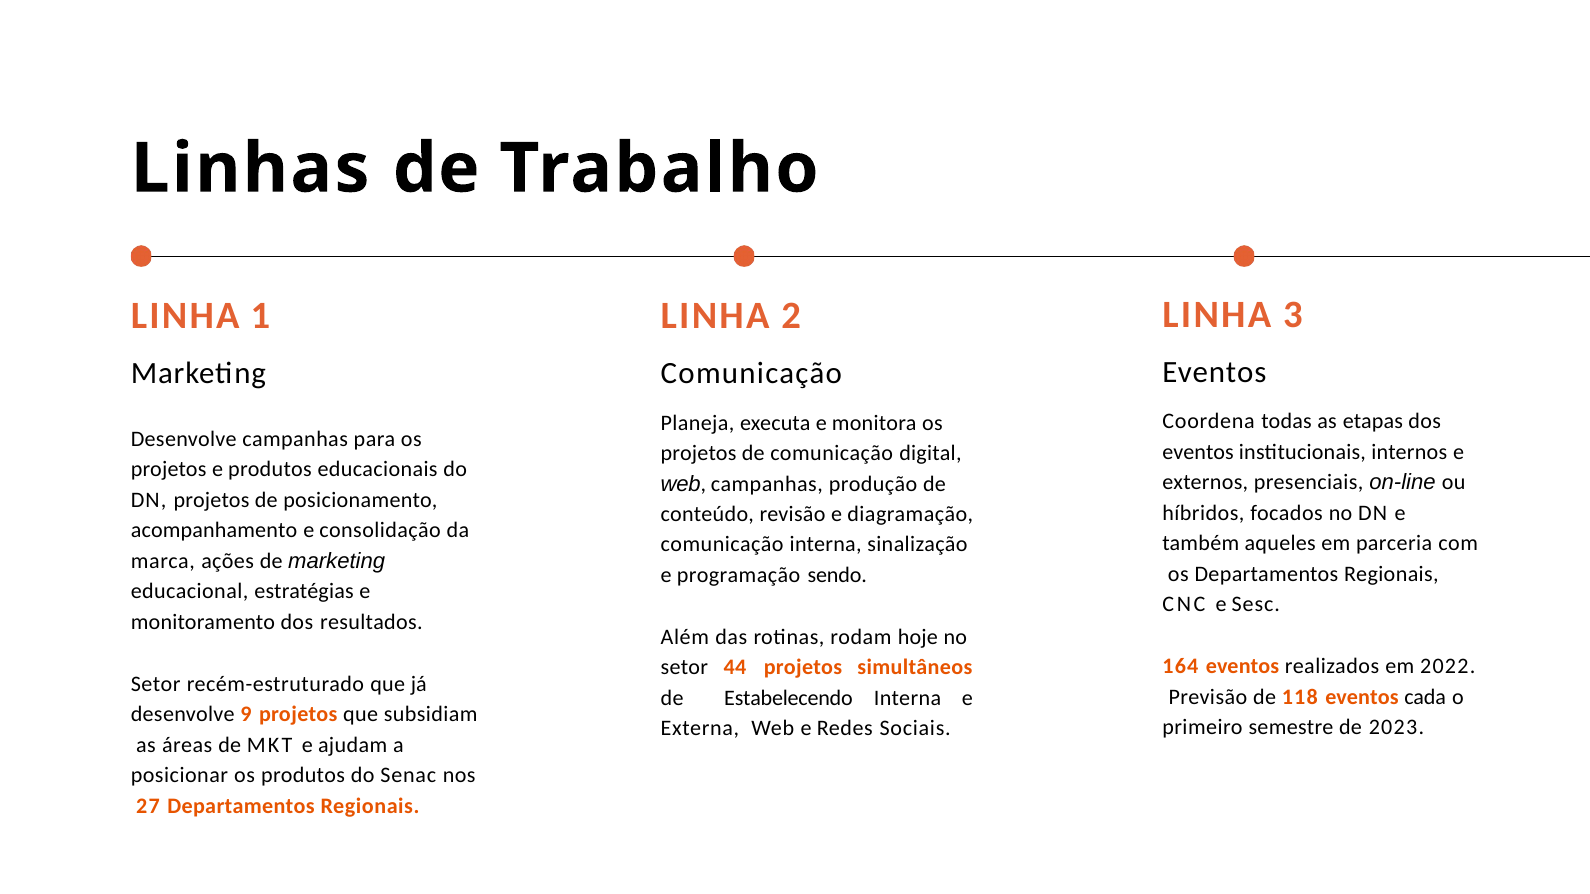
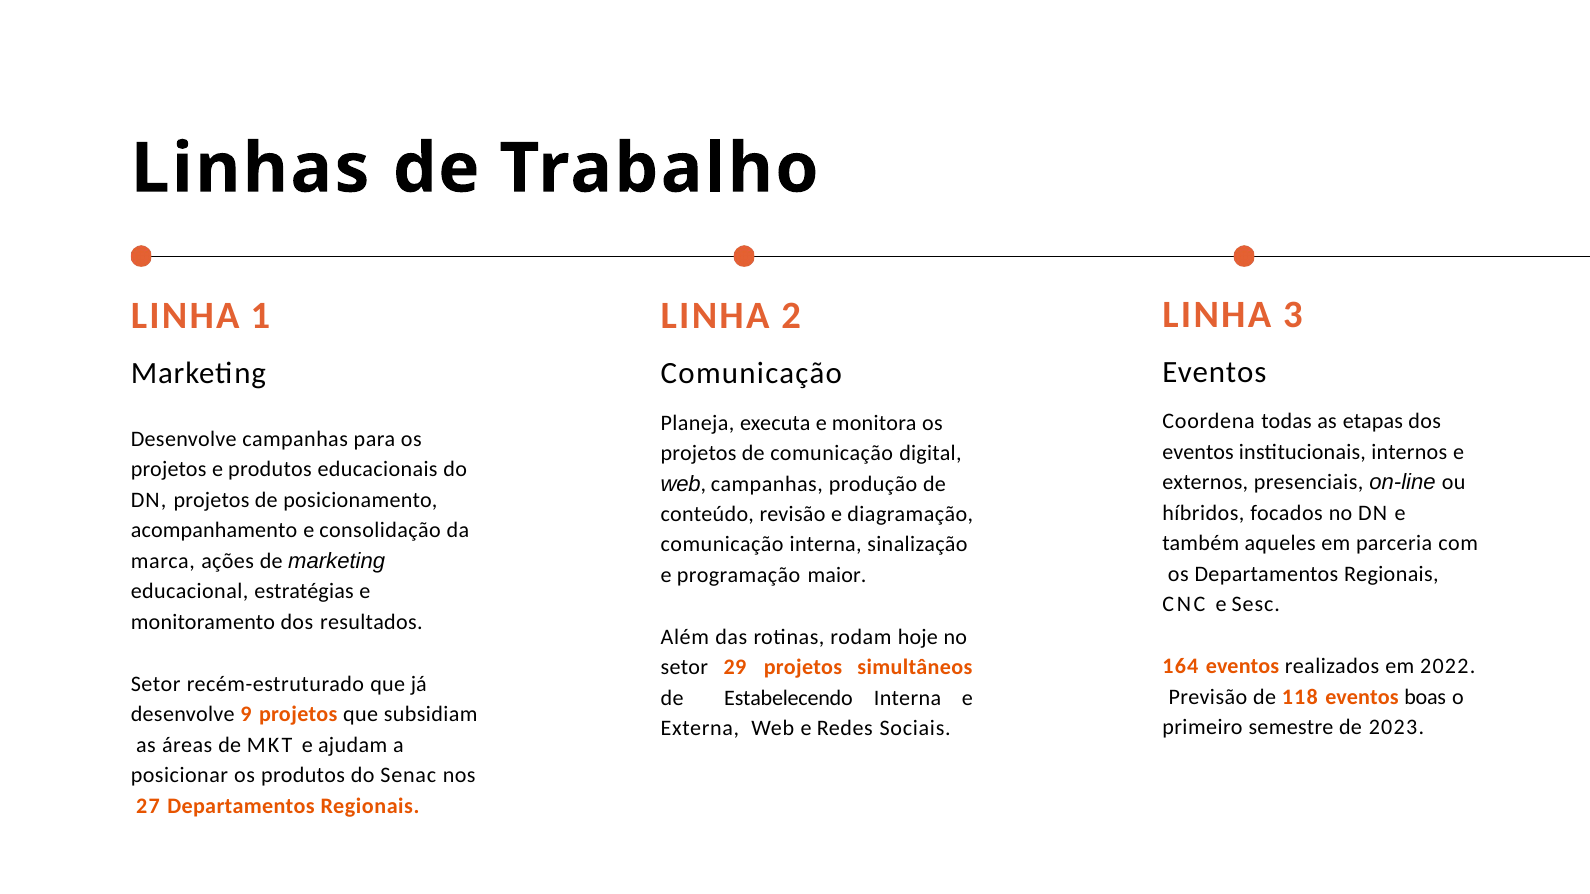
sendo: sendo -> maior (837, 575)
44: 44 -> 29 (735, 668)
cada: cada -> boas (1425, 697)
